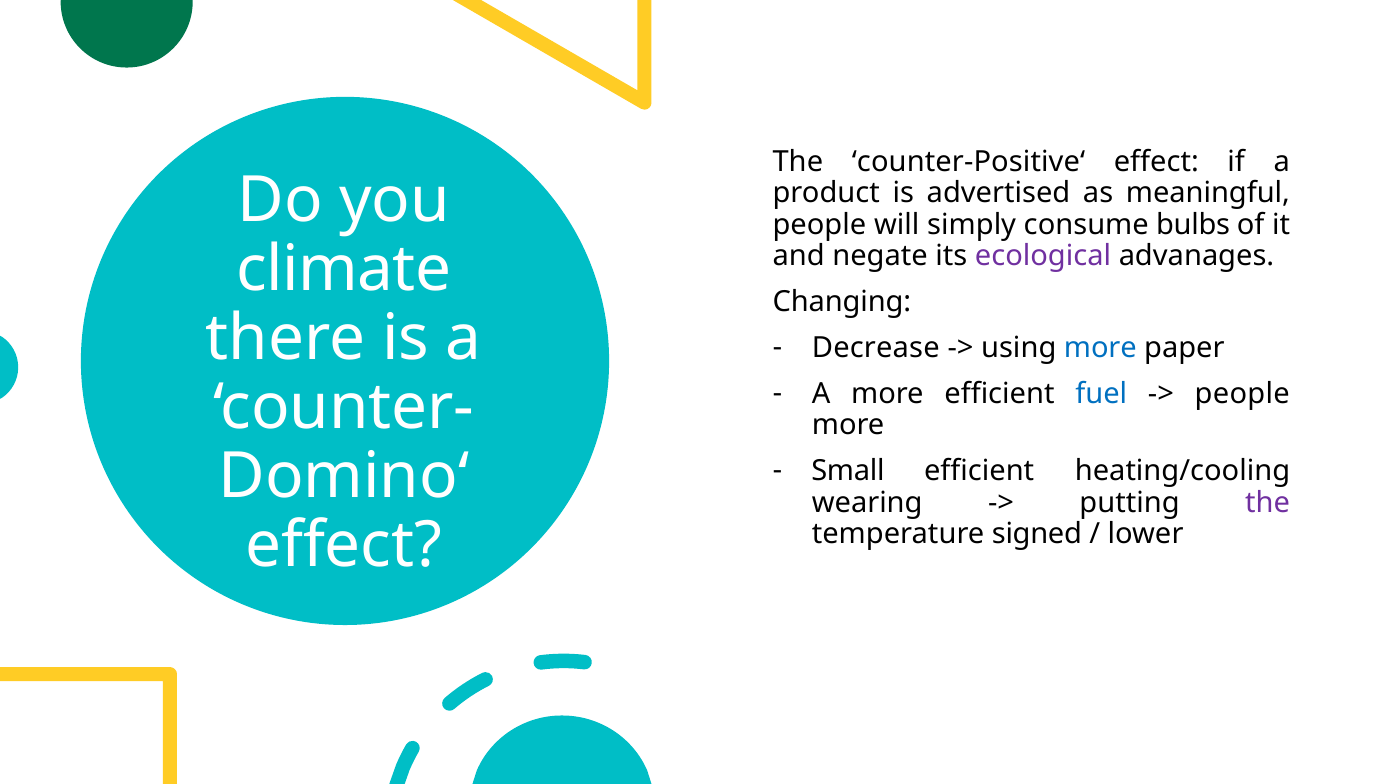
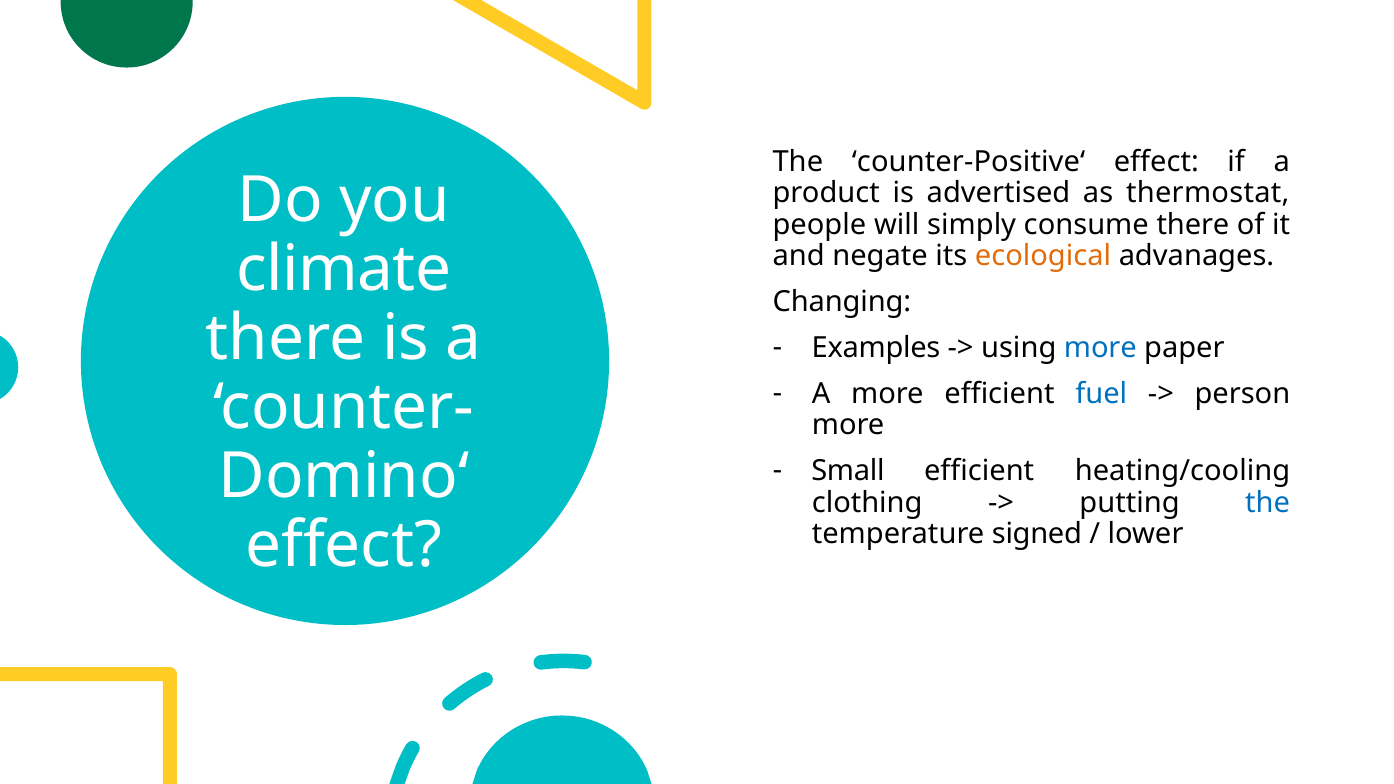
meaningful: meaningful -> thermostat (1208, 193)
consume bulbs: bulbs -> there (1193, 225)
ecological colour: purple -> orange (1043, 256)
Decrease: Decrease -> Examples (876, 348)
people: people -> person (1242, 394)
wearing: wearing -> clothing (867, 503)
the colour: purple -> blue (1268, 503)
